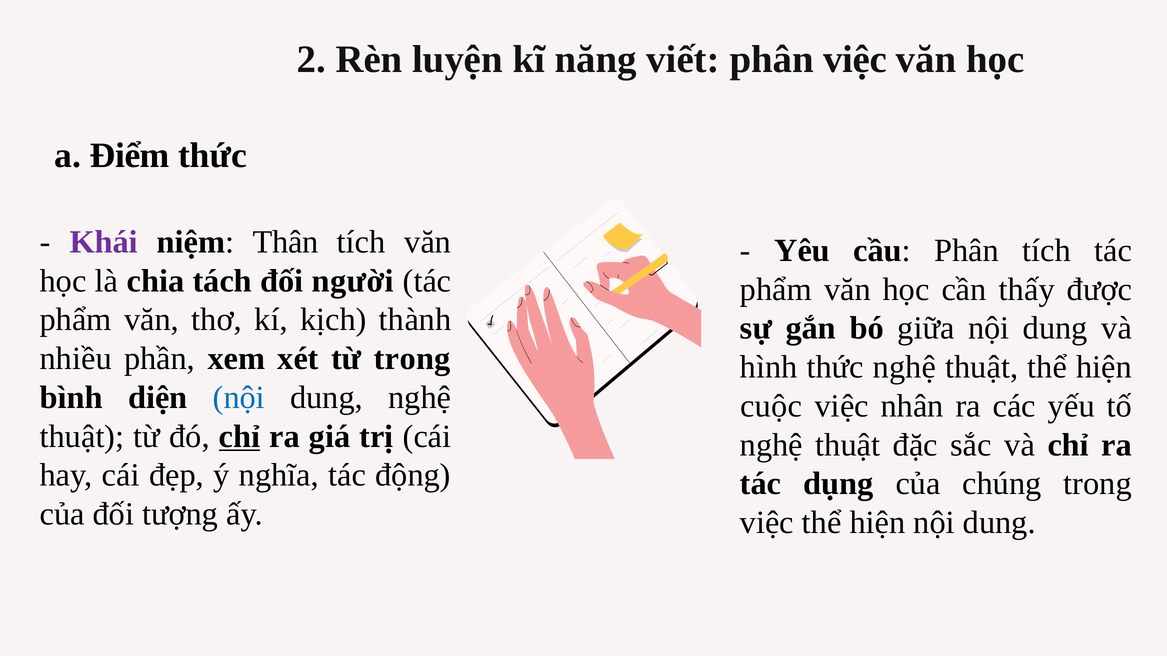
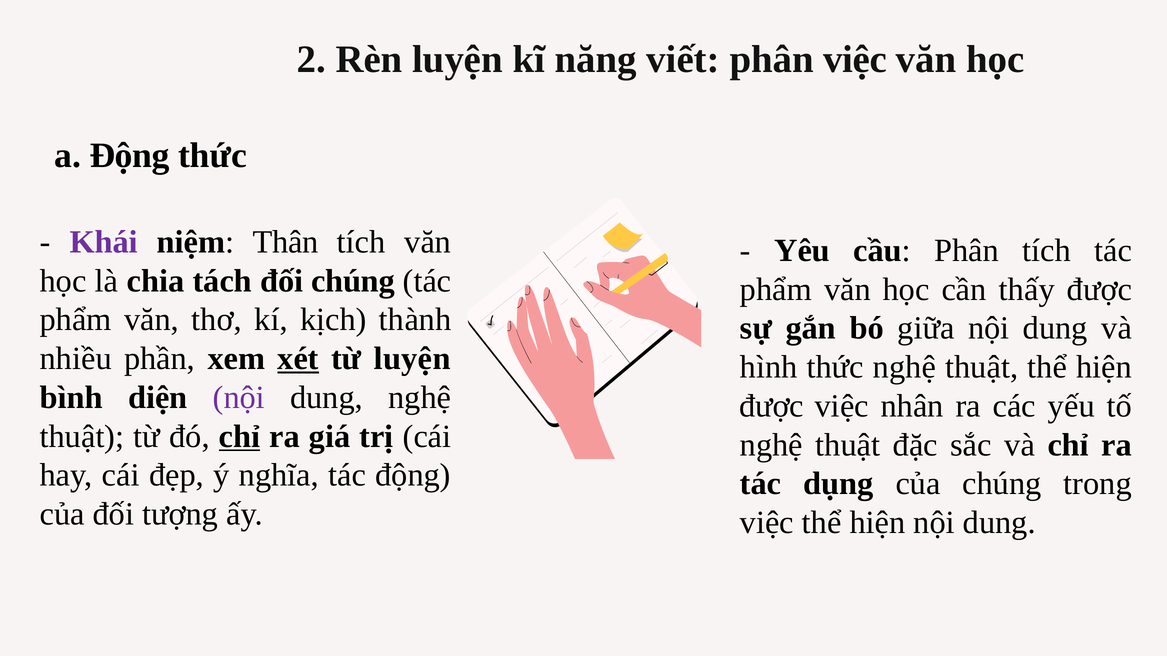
a Điểm: Điểm -> Động (130, 156)
đối người: người -> chúng (353, 281)
xét underline: none -> present (298, 359)
từ trong: trong -> luyện (412, 359)
nội colour: blue -> purple (239, 398)
cuộc: cuộc -> được (772, 406)
